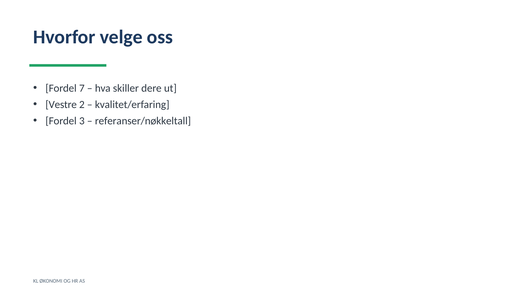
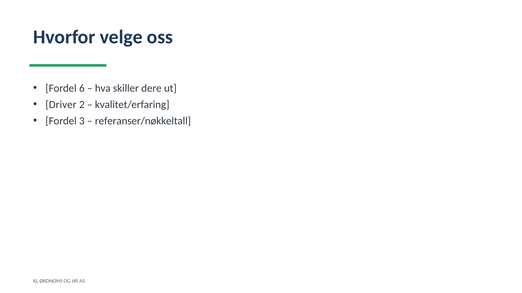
7: 7 -> 6 (82, 88)
Vestre: Vestre -> Driver (61, 105)
